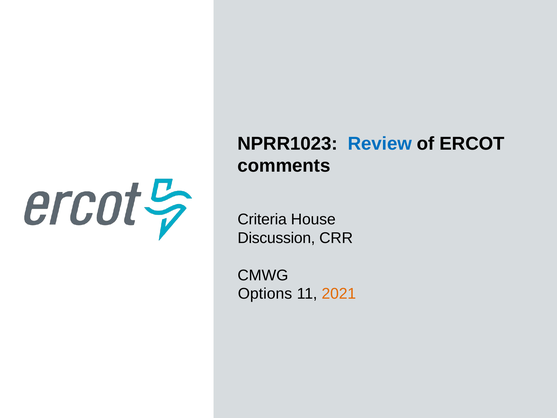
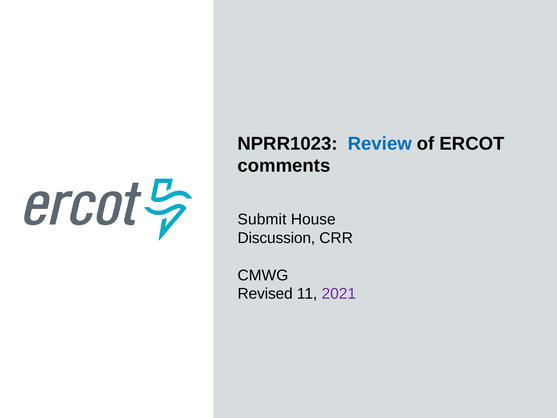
Criteria: Criteria -> Submit (262, 219)
Options: Options -> Revised (265, 294)
2021 colour: orange -> purple (339, 294)
